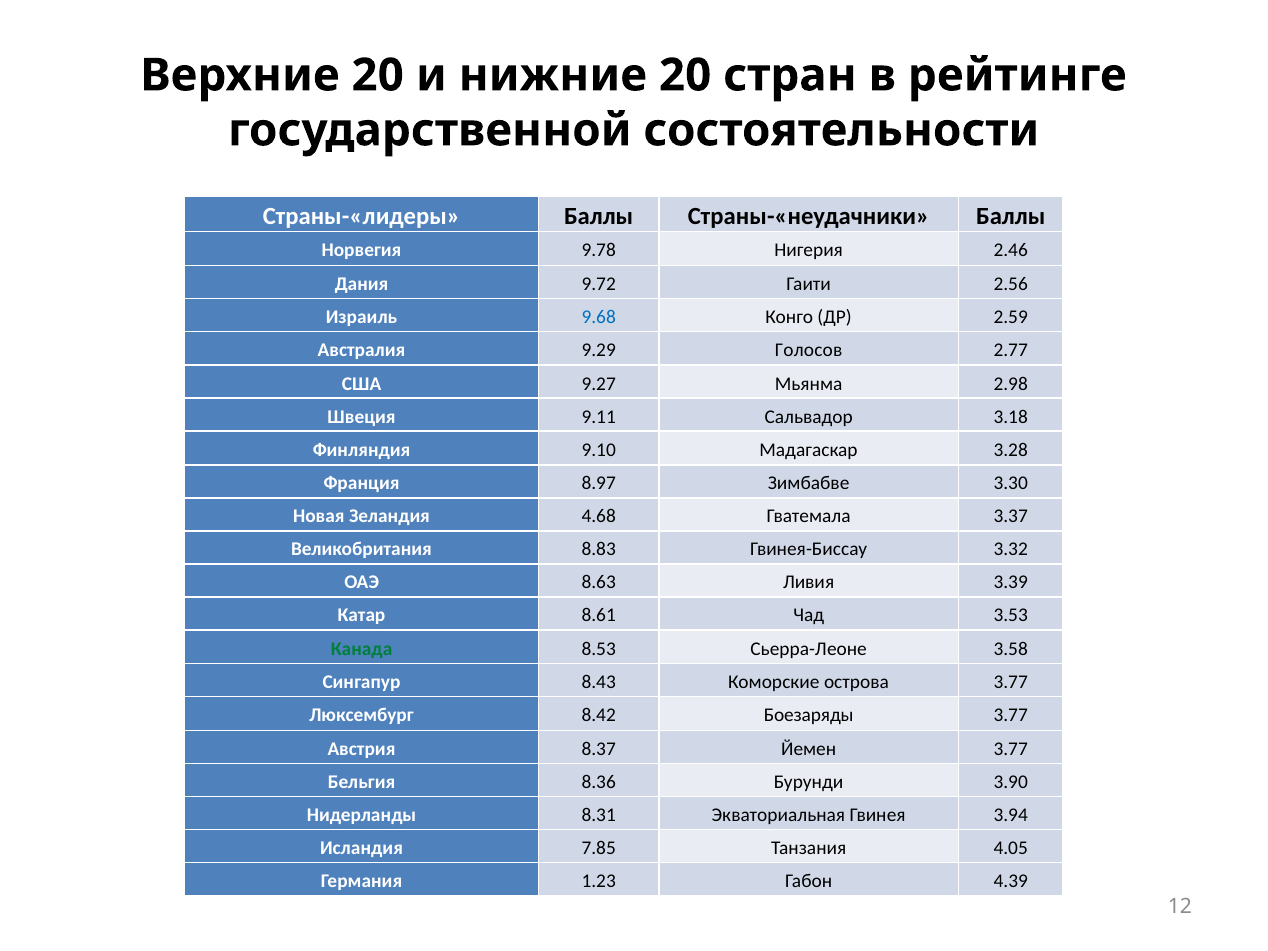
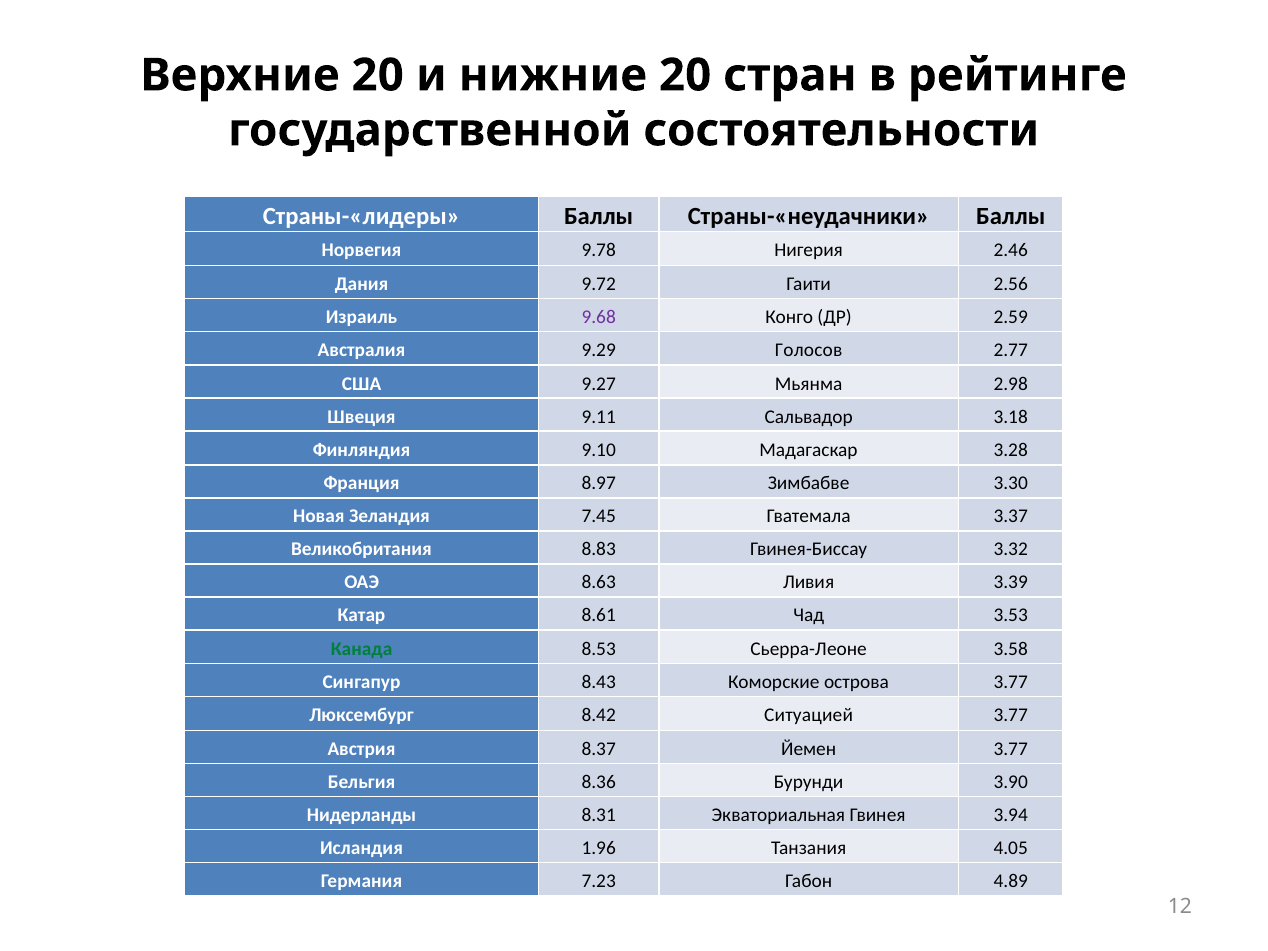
9.68 colour: blue -> purple (599, 317)
4.68: 4.68 -> 7.45 (599, 516)
Боезаряды: Боезаряды -> Ситуацией (809, 716)
7.85: 7.85 -> 1.96 (599, 848)
1.23: 1.23 -> 7.23 (599, 881)
4.39: 4.39 -> 4.89 (1011, 881)
